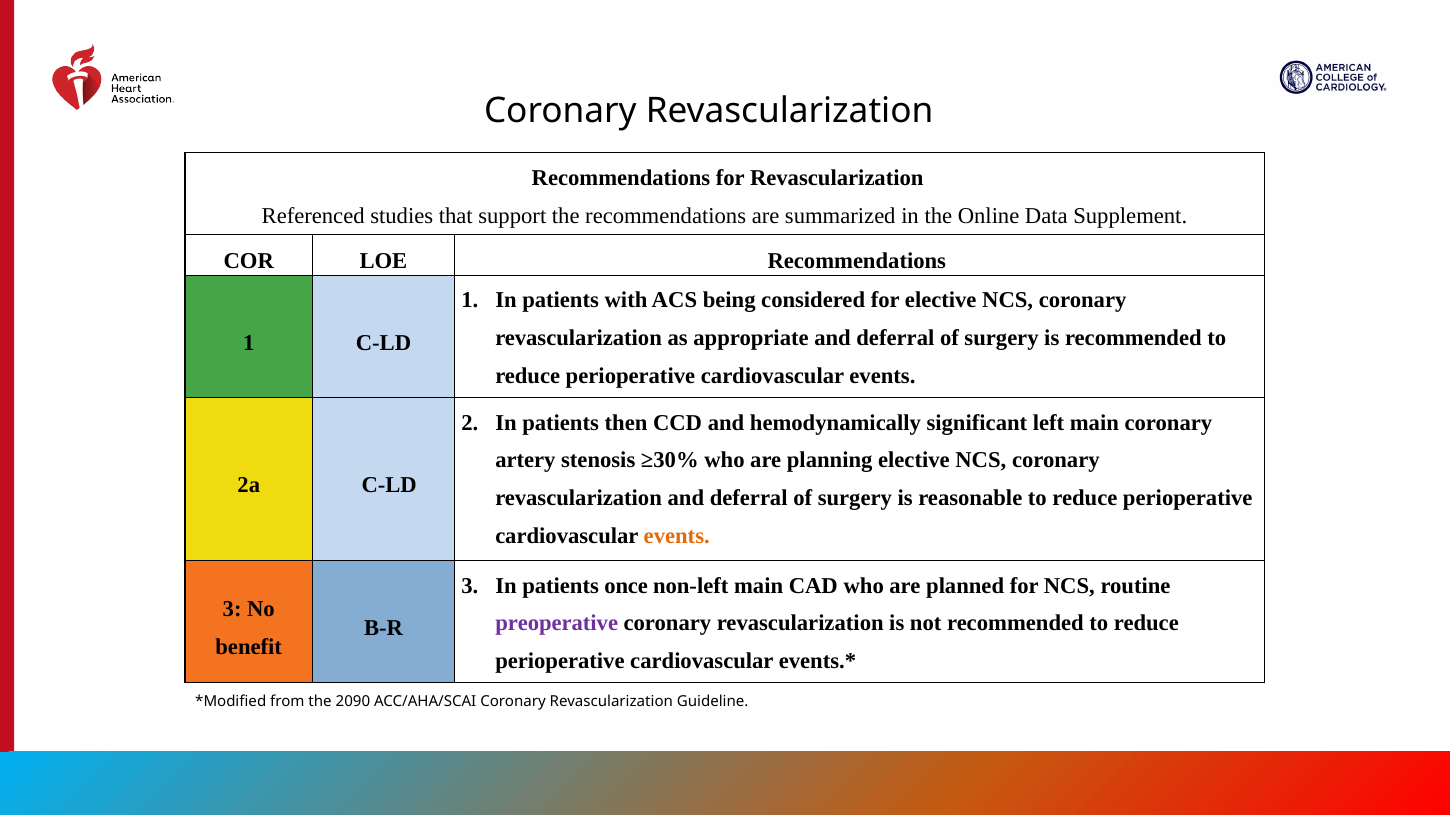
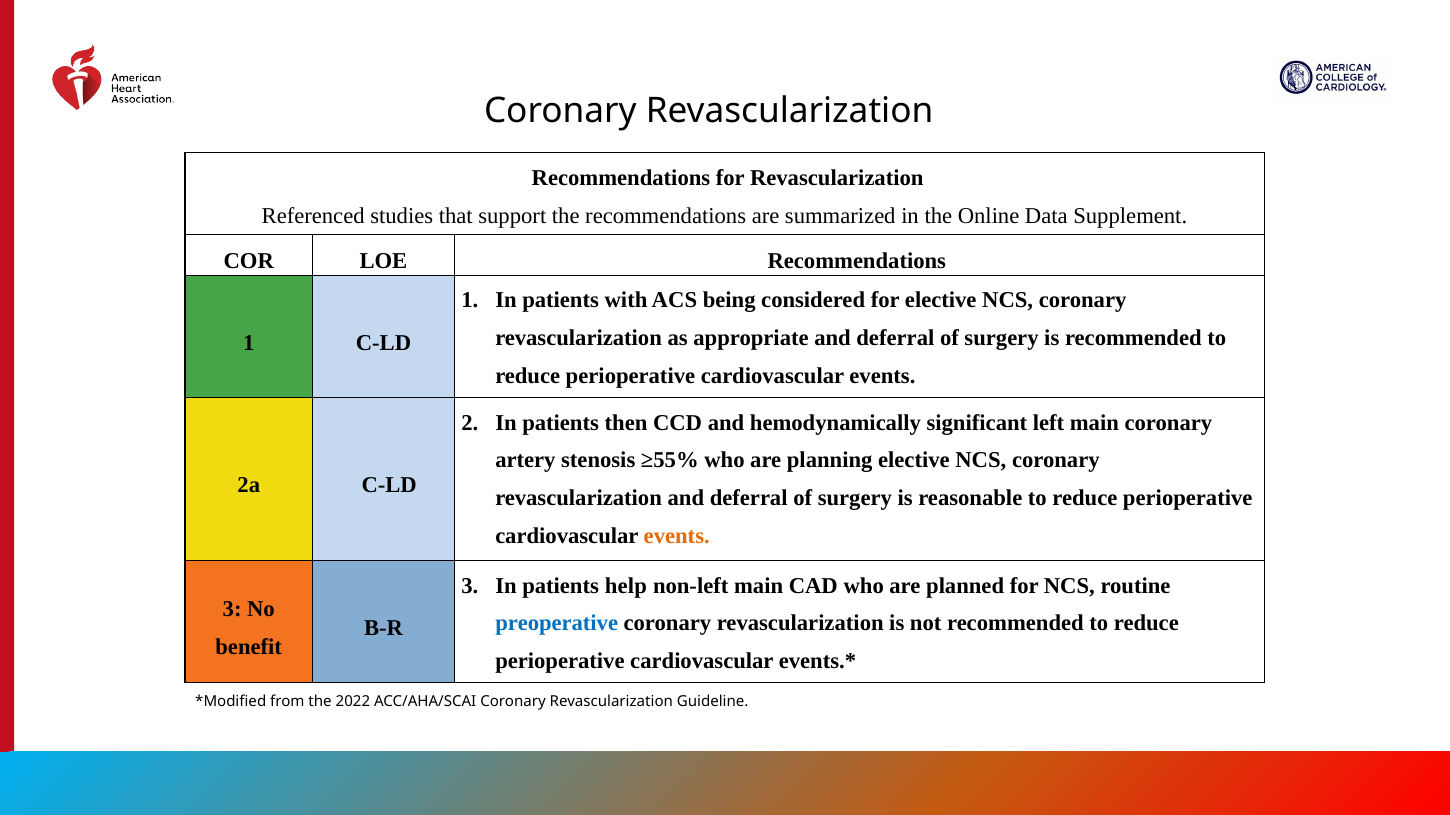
≥30%: ≥30% -> ≥55% (670, 461)
once: once -> help (626, 586)
preoperative colour: purple -> blue (557, 624)
2090: 2090 -> 2022 (353, 702)
